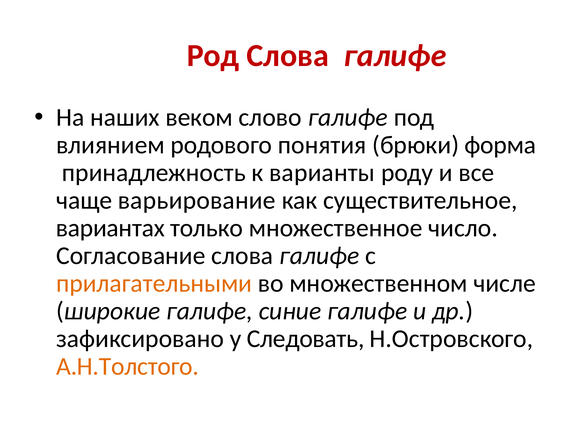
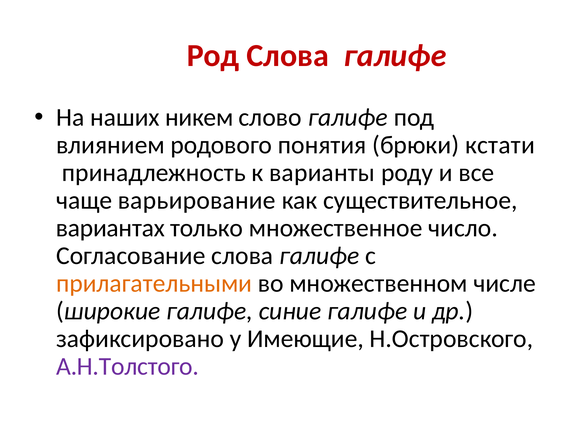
веком: веком -> никем (199, 117)
форма: форма -> кстати (500, 145)
Следовать: Следовать -> Имеющие (305, 339)
А.Н.Толстого colour: orange -> purple (128, 366)
